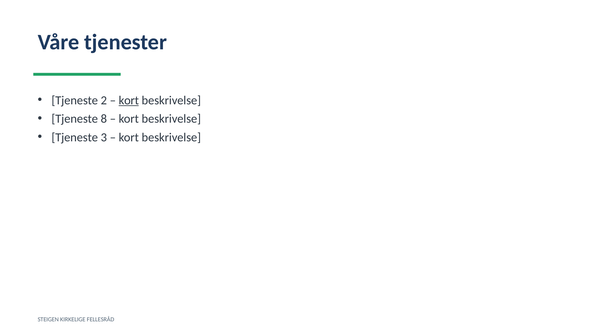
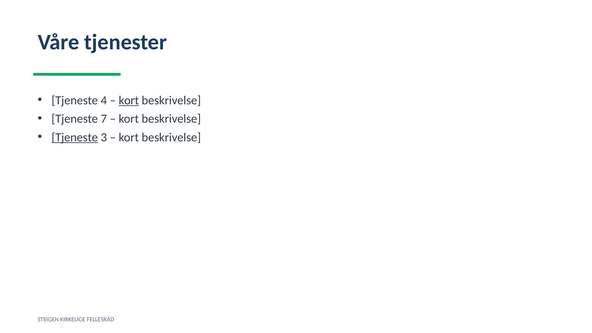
2: 2 -> 4 (104, 100)
8: 8 -> 7 (104, 119)
Tjeneste underline: none -> present (75, 137)
